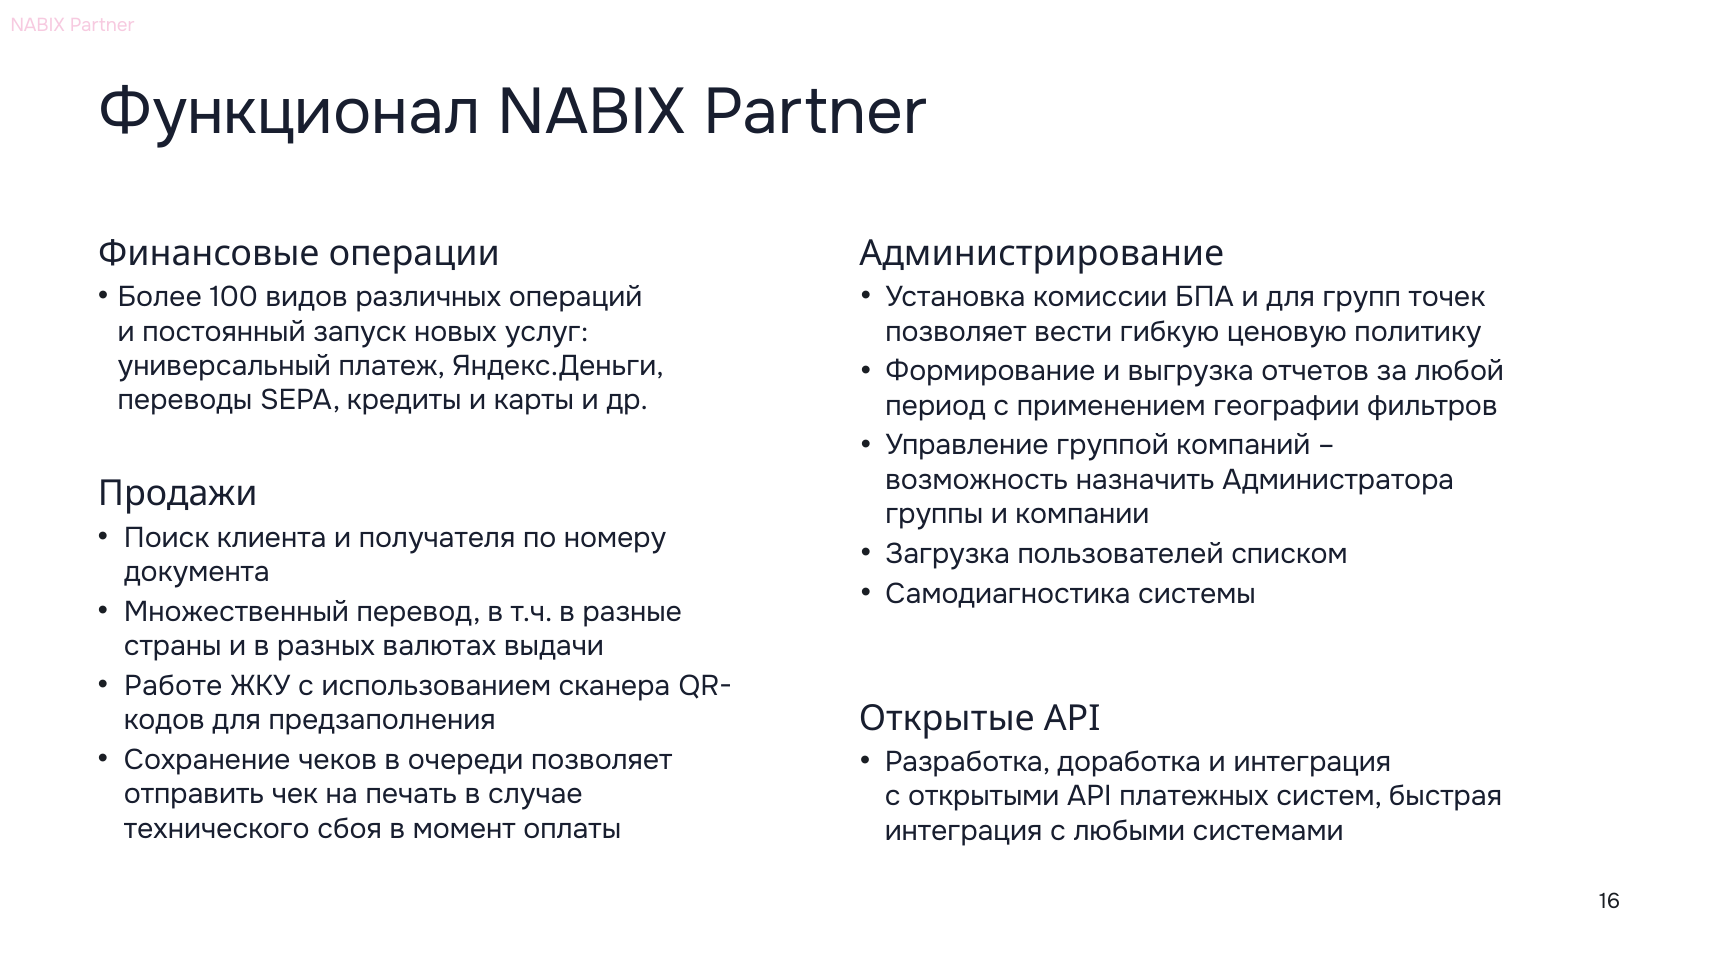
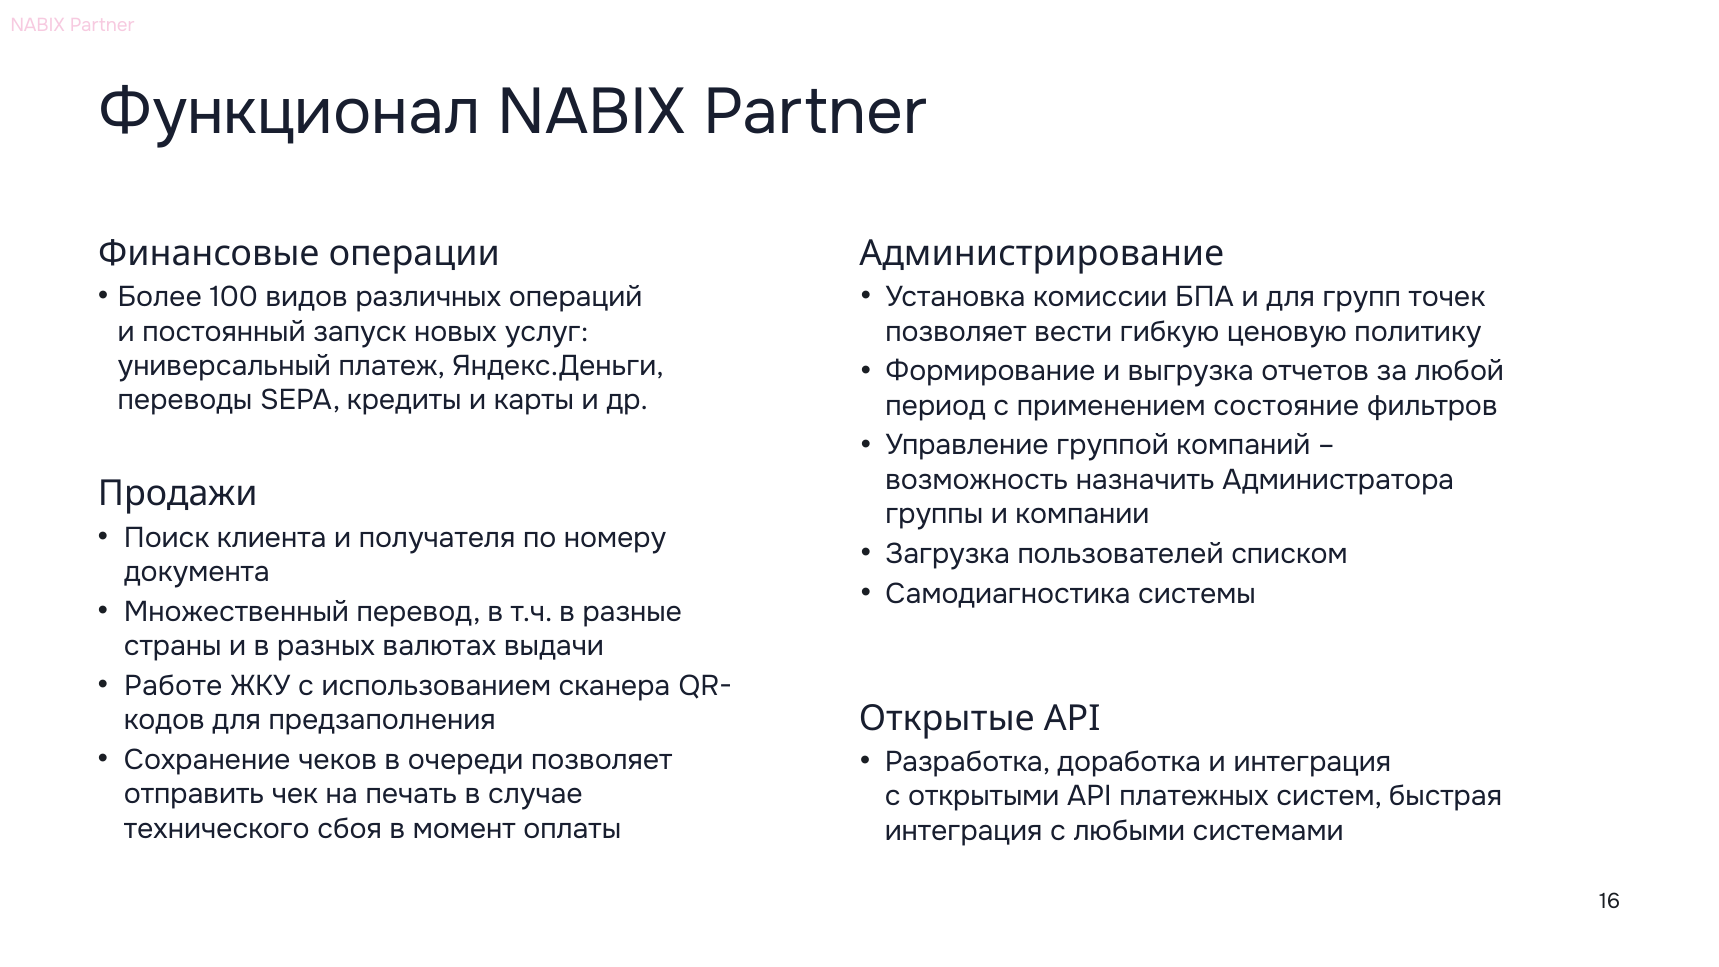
географии: географии -> состояние (1286, 406)
